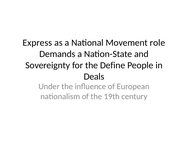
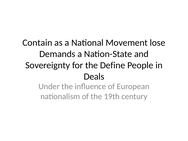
Express: Express -> Contain (37, 43)
role: role -> lose (158, 43)
